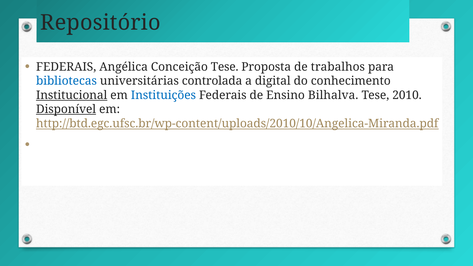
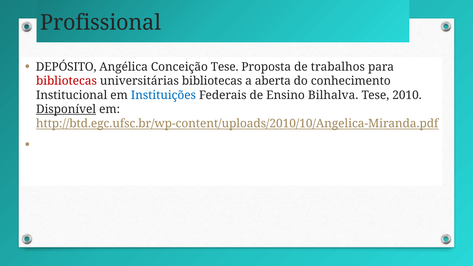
Repositório: Repositório -> Profissional (101, 23)
FEDERAIS: FEDERAIS -> DEPÓSITO (66, 67)
bibliotecas colour: blue -> red (66, 81)
universitárias controlada: controlada -> bibliotecas (212, 81)
digital: digital -> aberta (273, 81)
Institucional underline: present -> none (72, 95)
